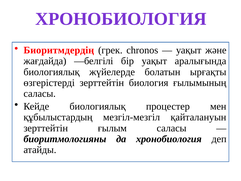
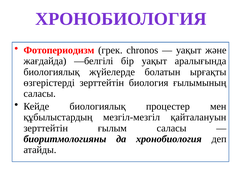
Биоритмдердің: Биоритмдердің -> Фотопериодизм (59, 50)
